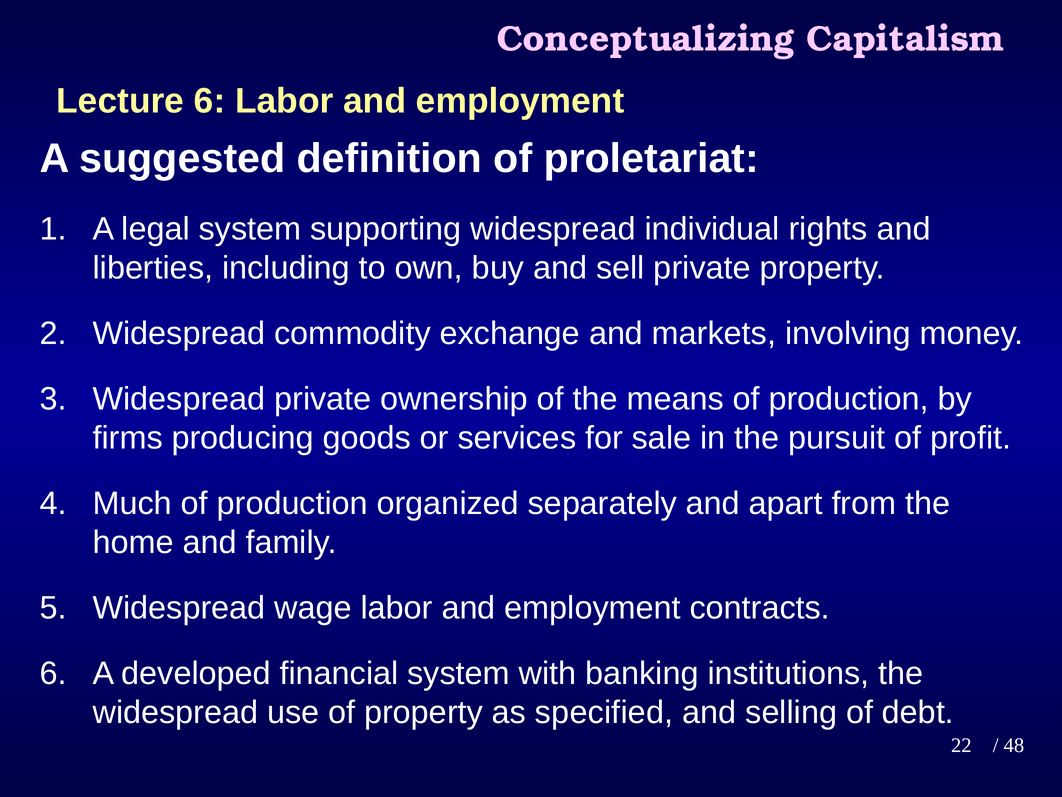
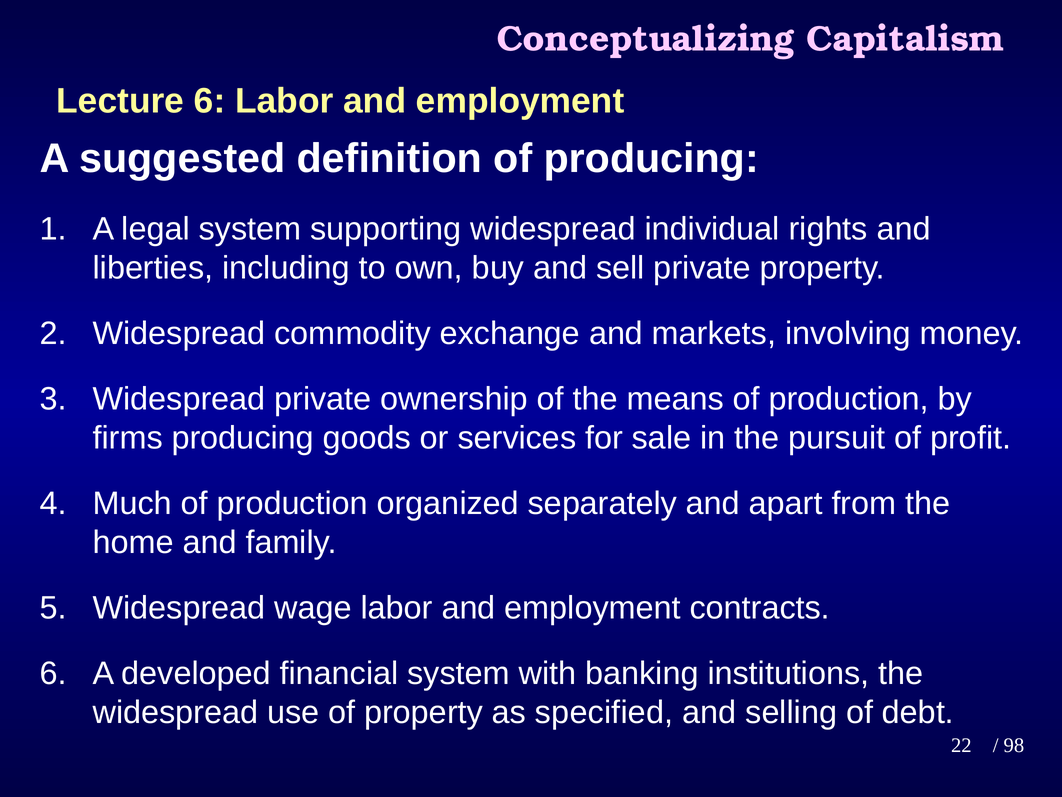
of proletariat: proletariat -> producing (651, 159)
48: 48 -> 98 (1014, 745)
